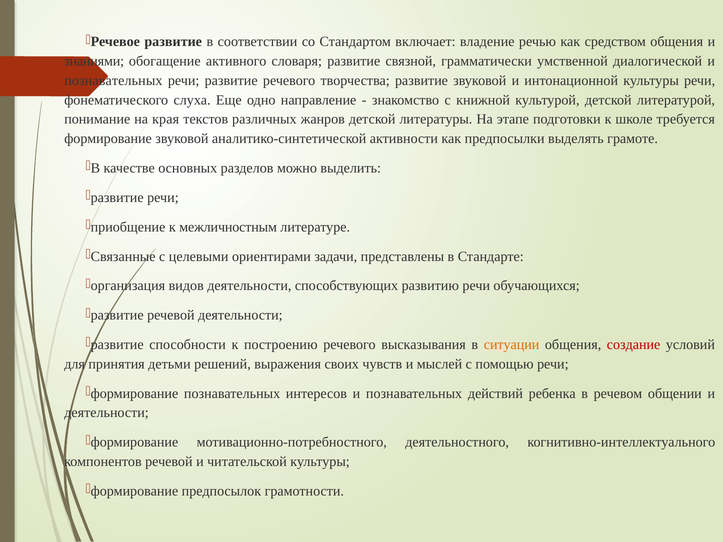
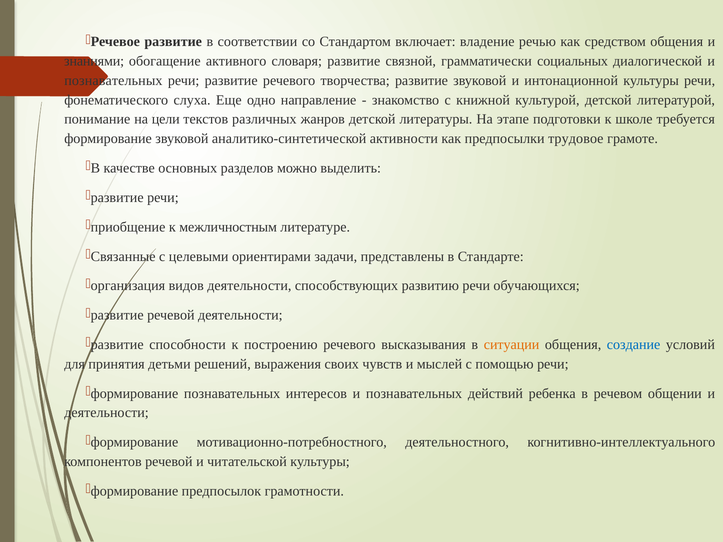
умственной: умственной -> социальных (573, 61)
края: края -> цели (166, 119)
выделять: выделять -> трудовое (576, 139)
создание colour: red -> blue (634, 345)
